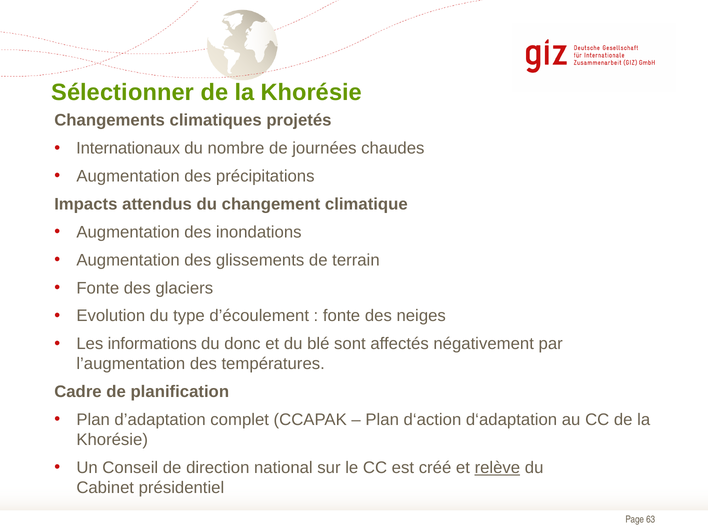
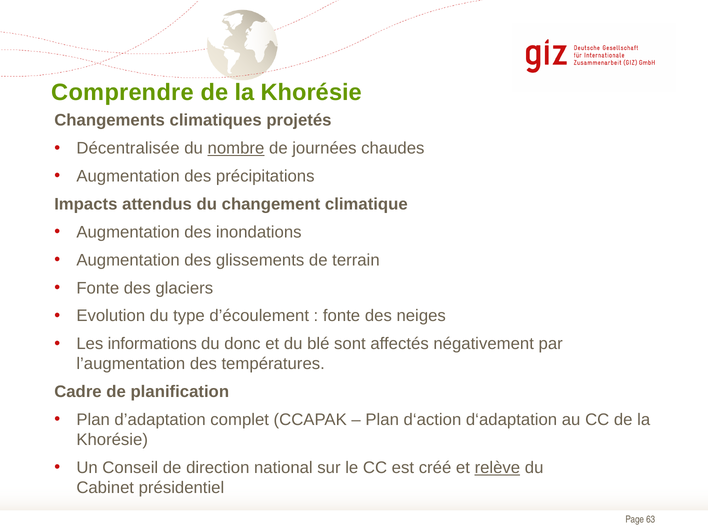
Sélectionner: Sélectionner -> Comprendre (123, 92)
Internationaux: Internationaux -> Décentralisée (128, 148)
nombre underline: none -> present (236, 148)
